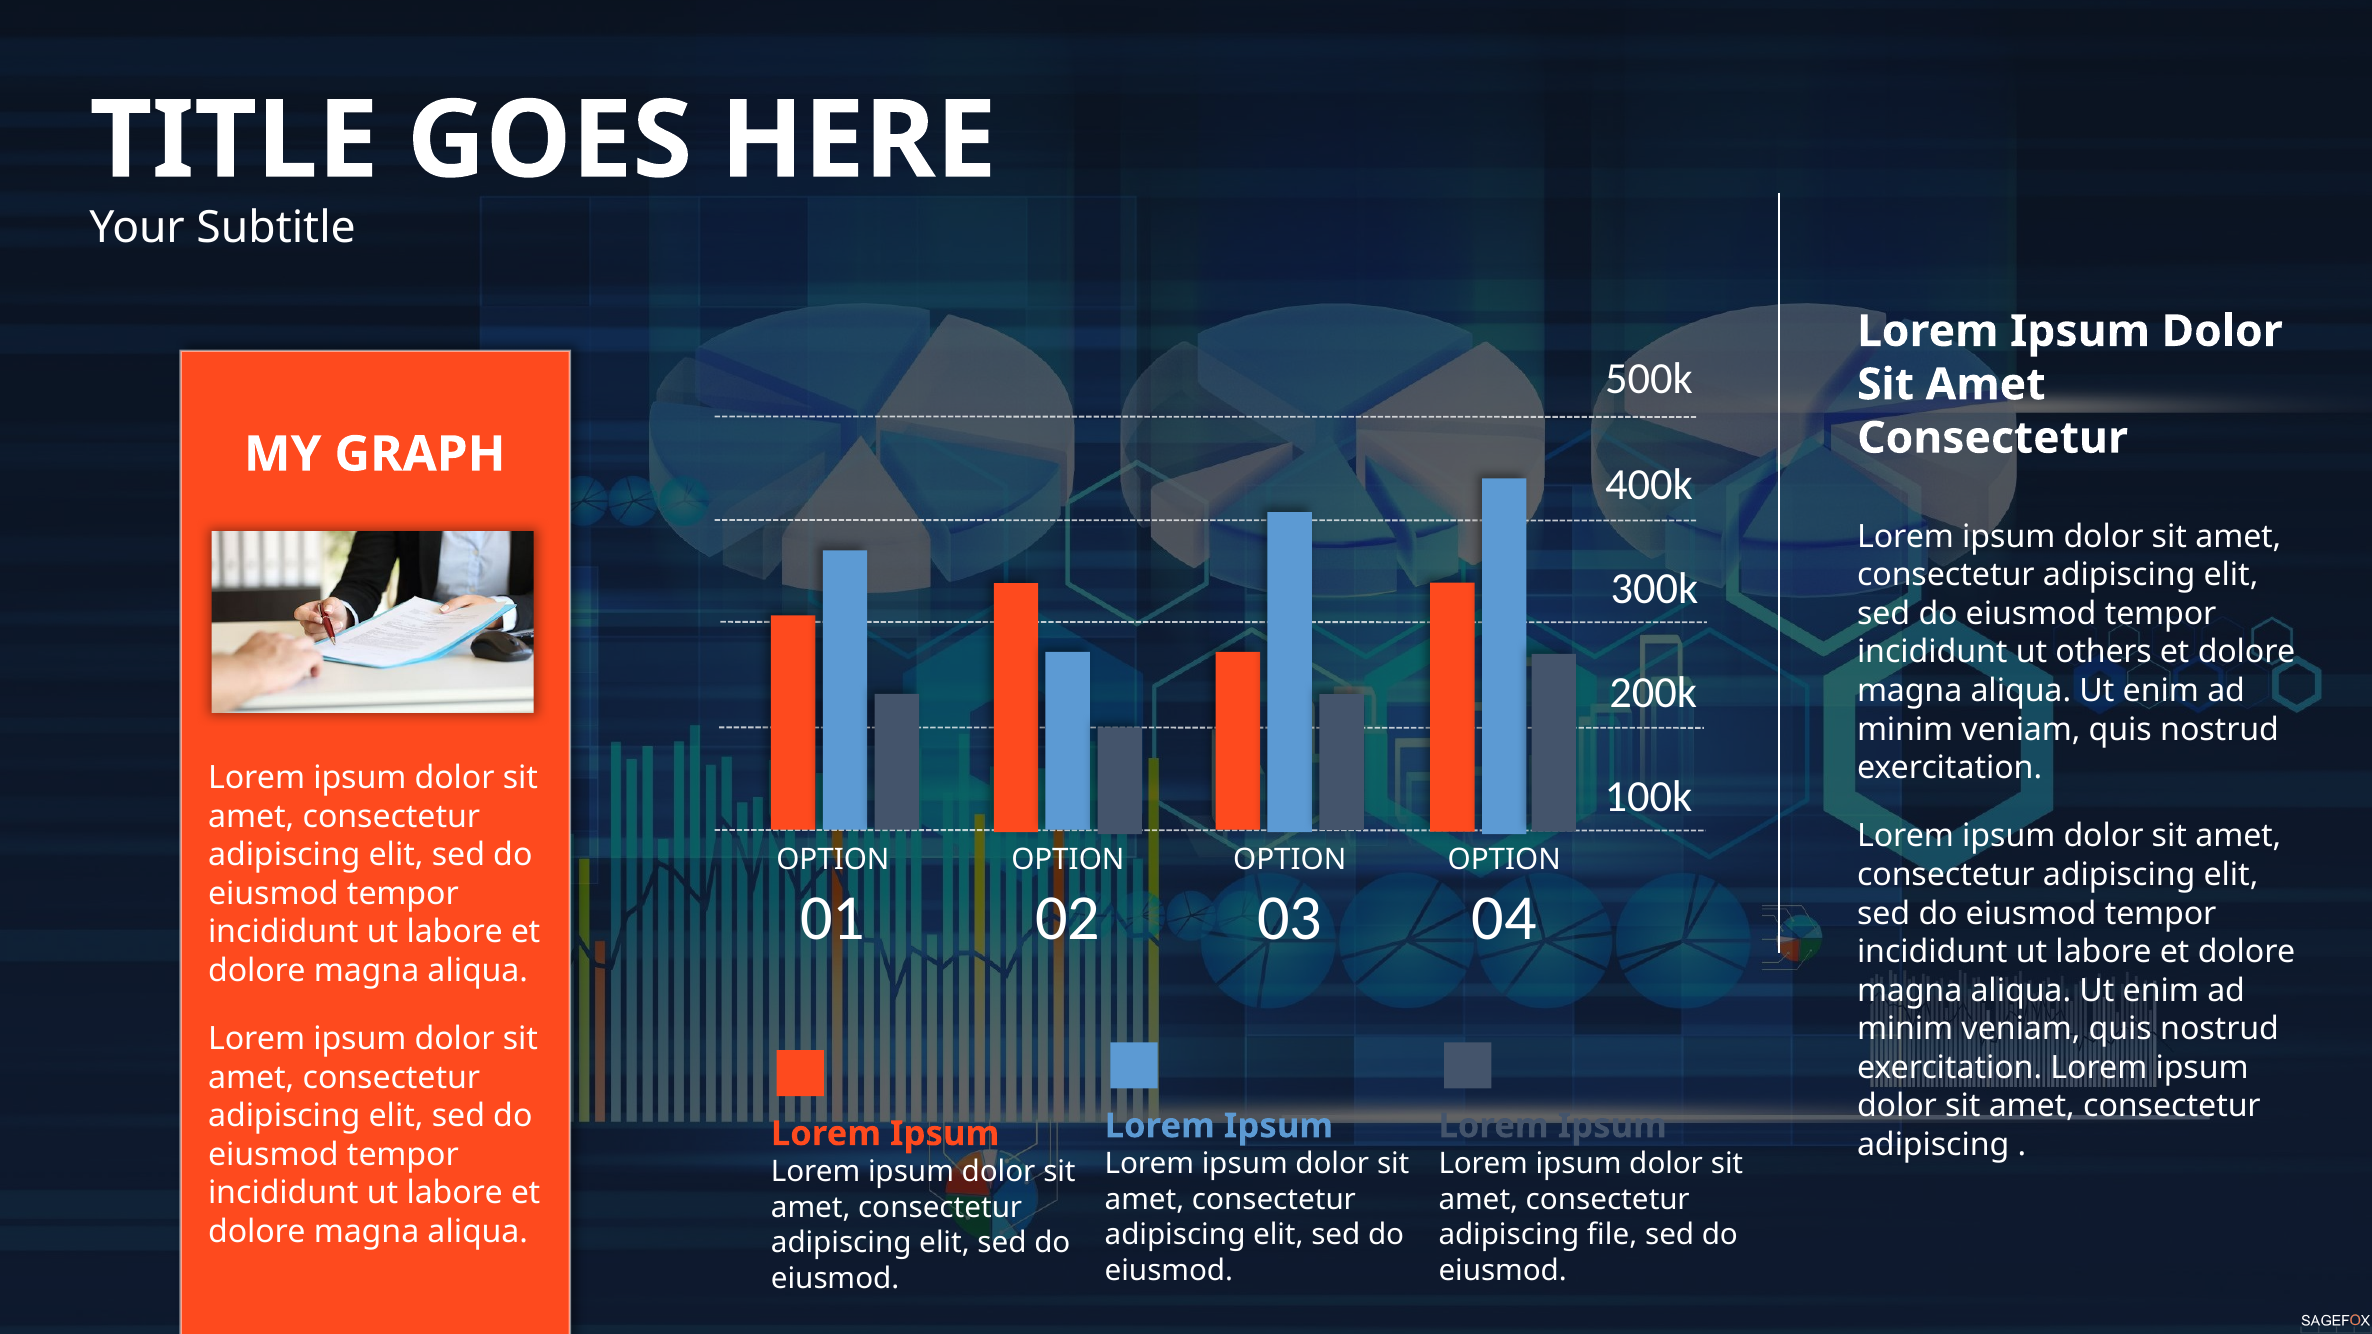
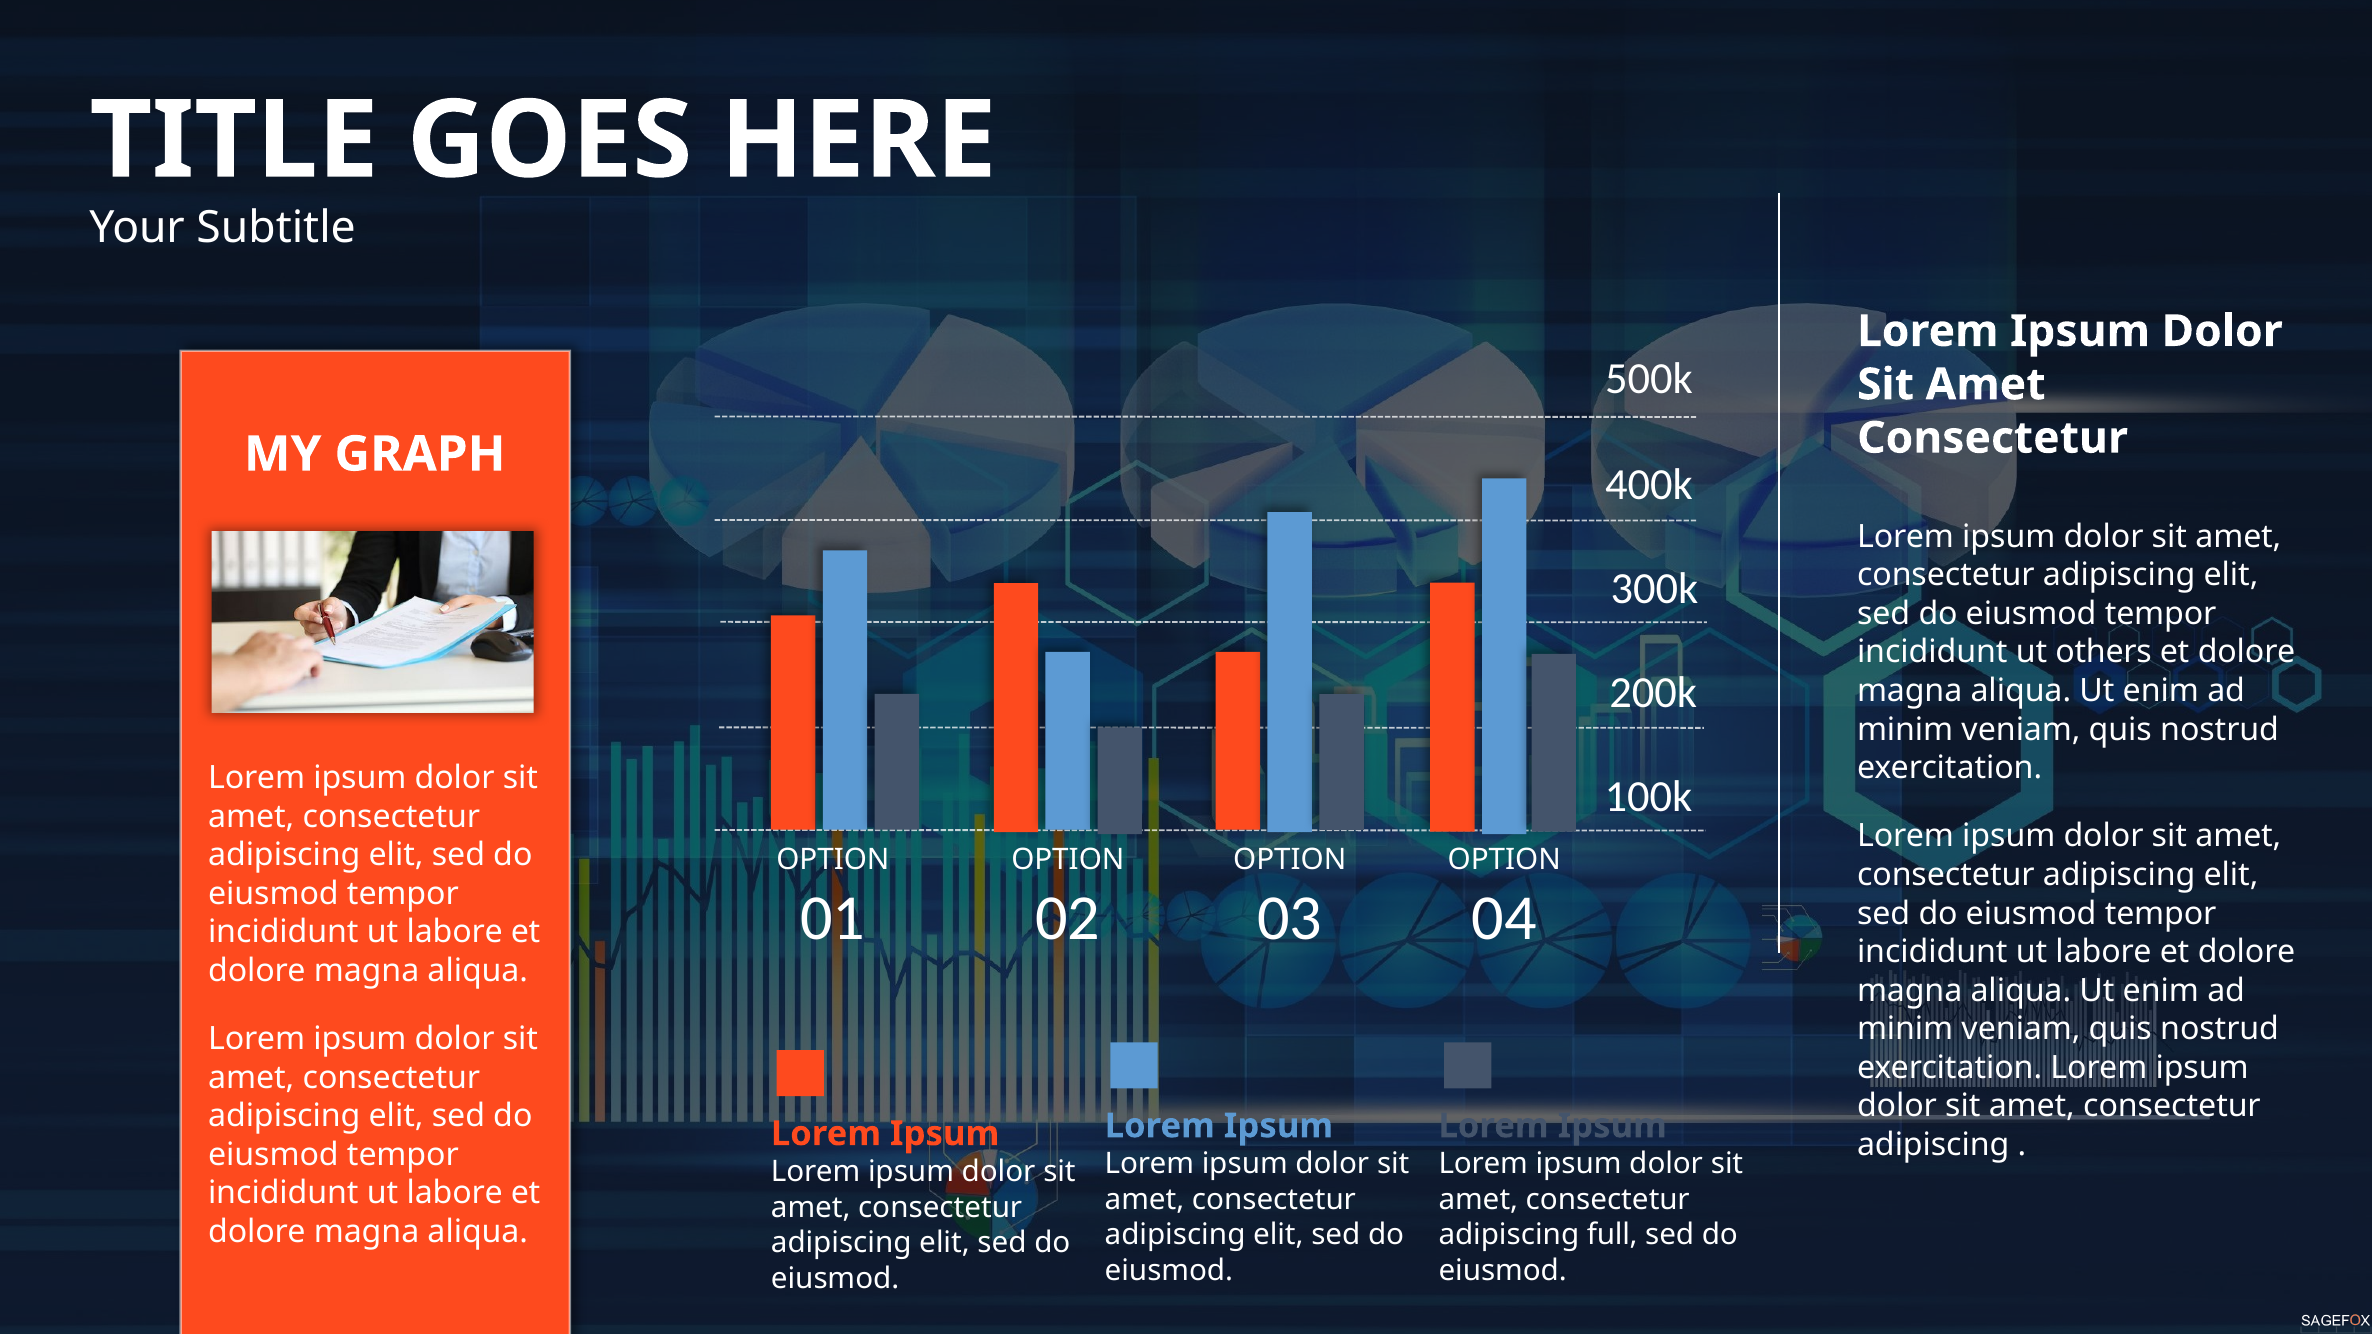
file: file -> full (1612, 1235)
